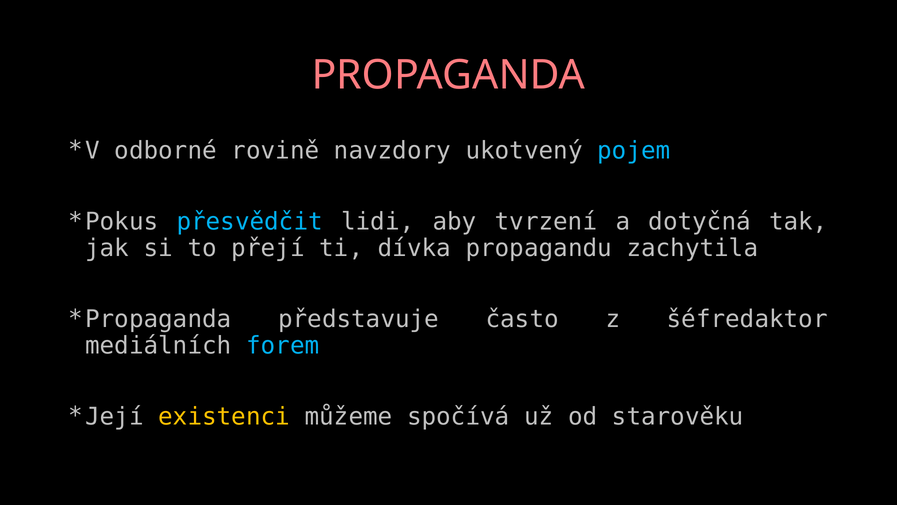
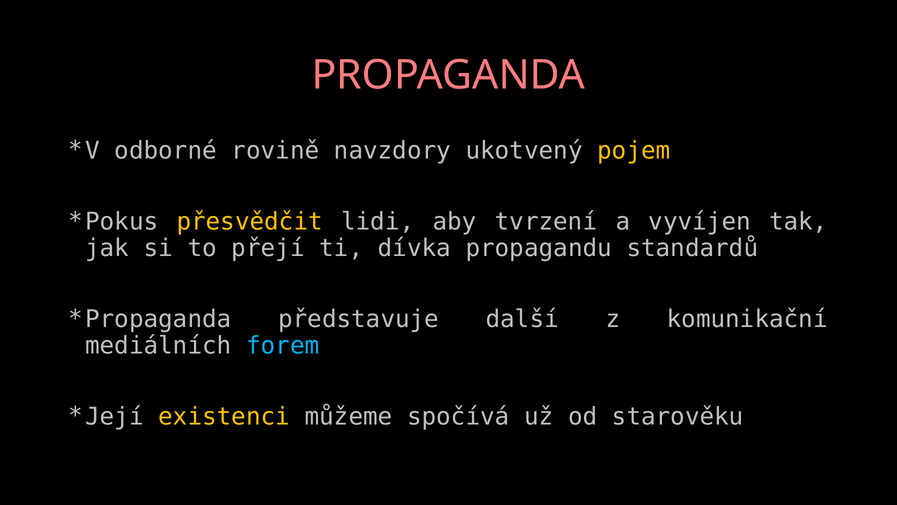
pojem colour: light blue -> yellow (634, 151)
přesvědčit colour: light blue -> yellow (250, 222)
dotyčná: dotyčná -> vyvíjen (700, 222)
zachytila: zachytila -> standardů (692, 248)
často: často -> další (522, 319)
šéfredaktor: šéfredaktor -> komunikační (747, 319)
